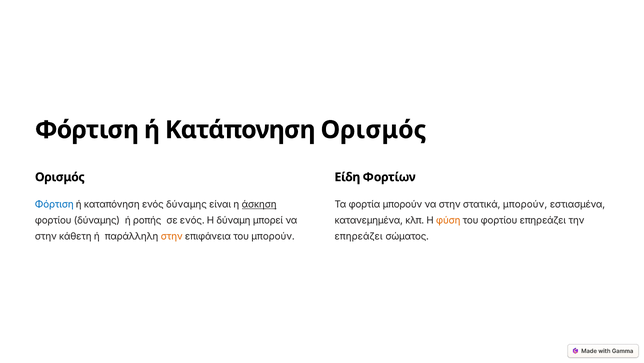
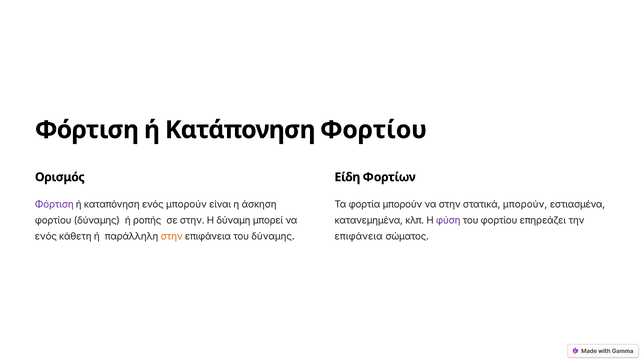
Κατάπονηση Ορισμός: Ορισμός -> Φορτίου (374, 130)
Φόρτιση colour: blue -> purple (54, 204)
ενός δύναμης: δύναμης -> μπορούν (186, 204)
άσκηση underline: present -> none (259, 204)
σε ενός: ενός -> στην (192, 220)
φύση colour: orange -> purple (448, 220)
στην: στην -> ενός (46, 236)
του μπορούν: μπορούν -> δύναμης (273, 236)
επηρεάζει: επηρεάζει -> επιφάνεια (359, 236)
